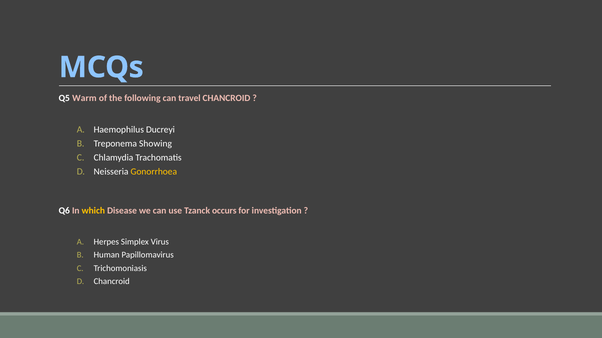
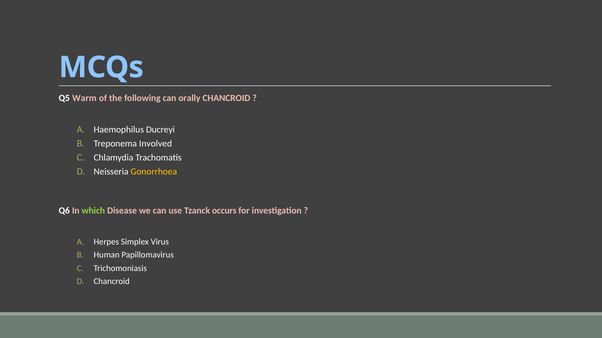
travel: travel -> orally (189, 98)
Showing: Showing -> Involved (156, 144)
which colour: yellow -> light green (93, 211)
